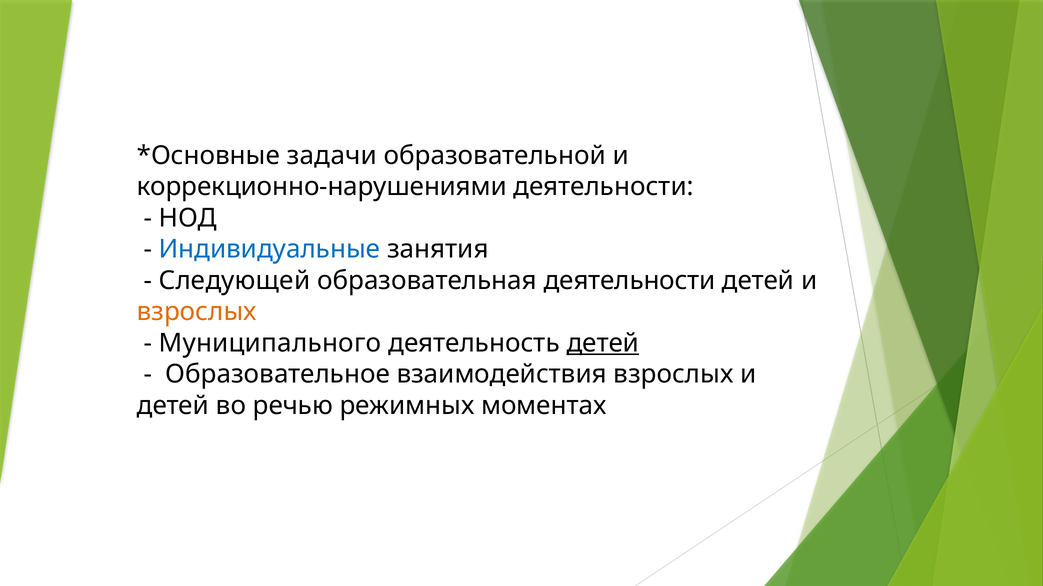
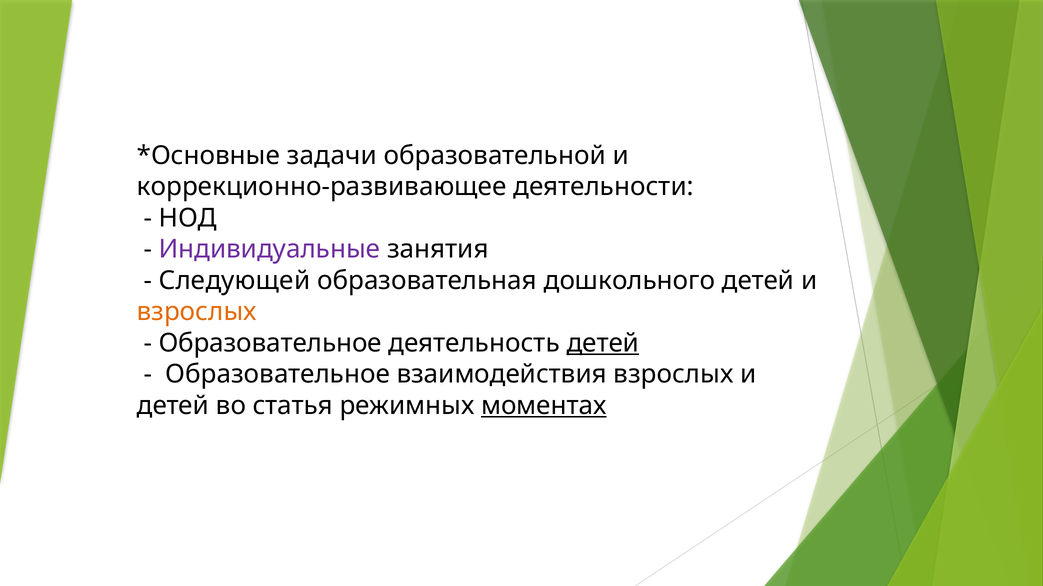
коррекционно-нарушениями: коррекционно-нарушениями -> коррекционно-развивающее (322, 187)
Индивидуальные colour: blue -> purple (269, 250)
образовательная деятельности: деятельности -> дошкольного (629, 281)
Муниципального: Муниципального -> Образовательное (270, 343)
речью: речью -> статья (293, 406)
моментах underline: none -> present (544, 406)
